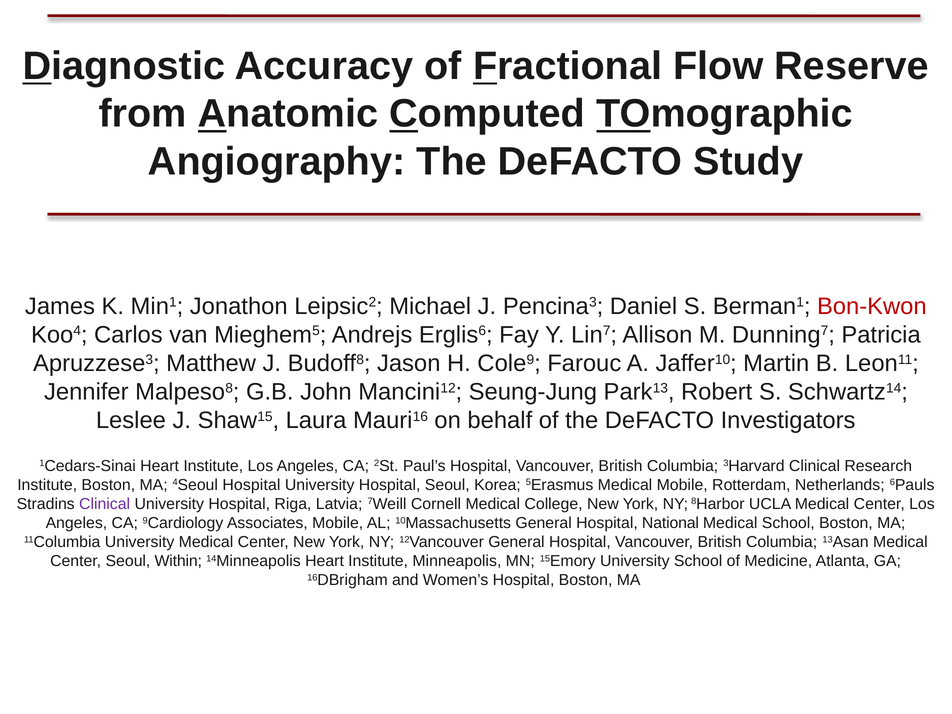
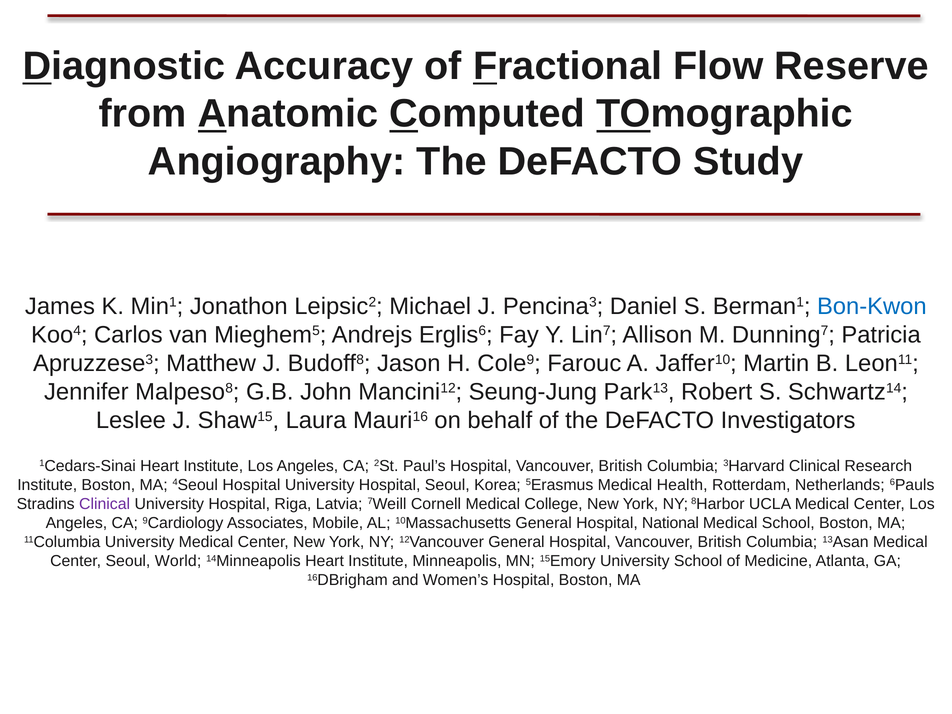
Bon-Kwon colour: red -> blue (872, 306)
Medical Mobile: Mobile -> Health (682, 485)
Within: Within -> World (178, 561)
